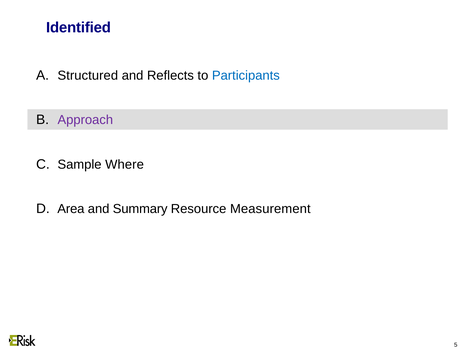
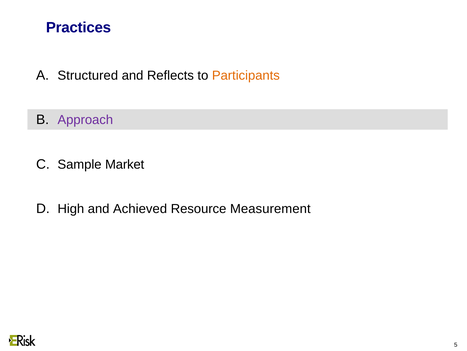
Identified: Identified -> Practices (78, 28)
Participants colour: blue -> orange (246, 75)
Where: Where -> Market (125, 164)
Area: Area -> High (71, 209)
Summary: Summary -> Achieved (140, 209)
